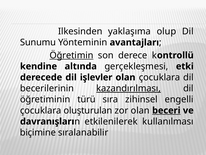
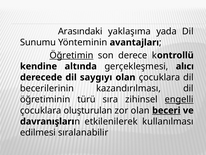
Ilkesinden: Ilkesinden -> Arasındaki (80, 31)
olup: olup -> yada (167, 31)
etki: etki -> alıcı (185, 66)
işlevler: işlevler -> saygıyı (96, 77)
kazandırılması underline: present -> none (129, 88)
engelli underline: none -> present (179, 99)
biçimine: biçimine -> edilmesi (38, 132)
